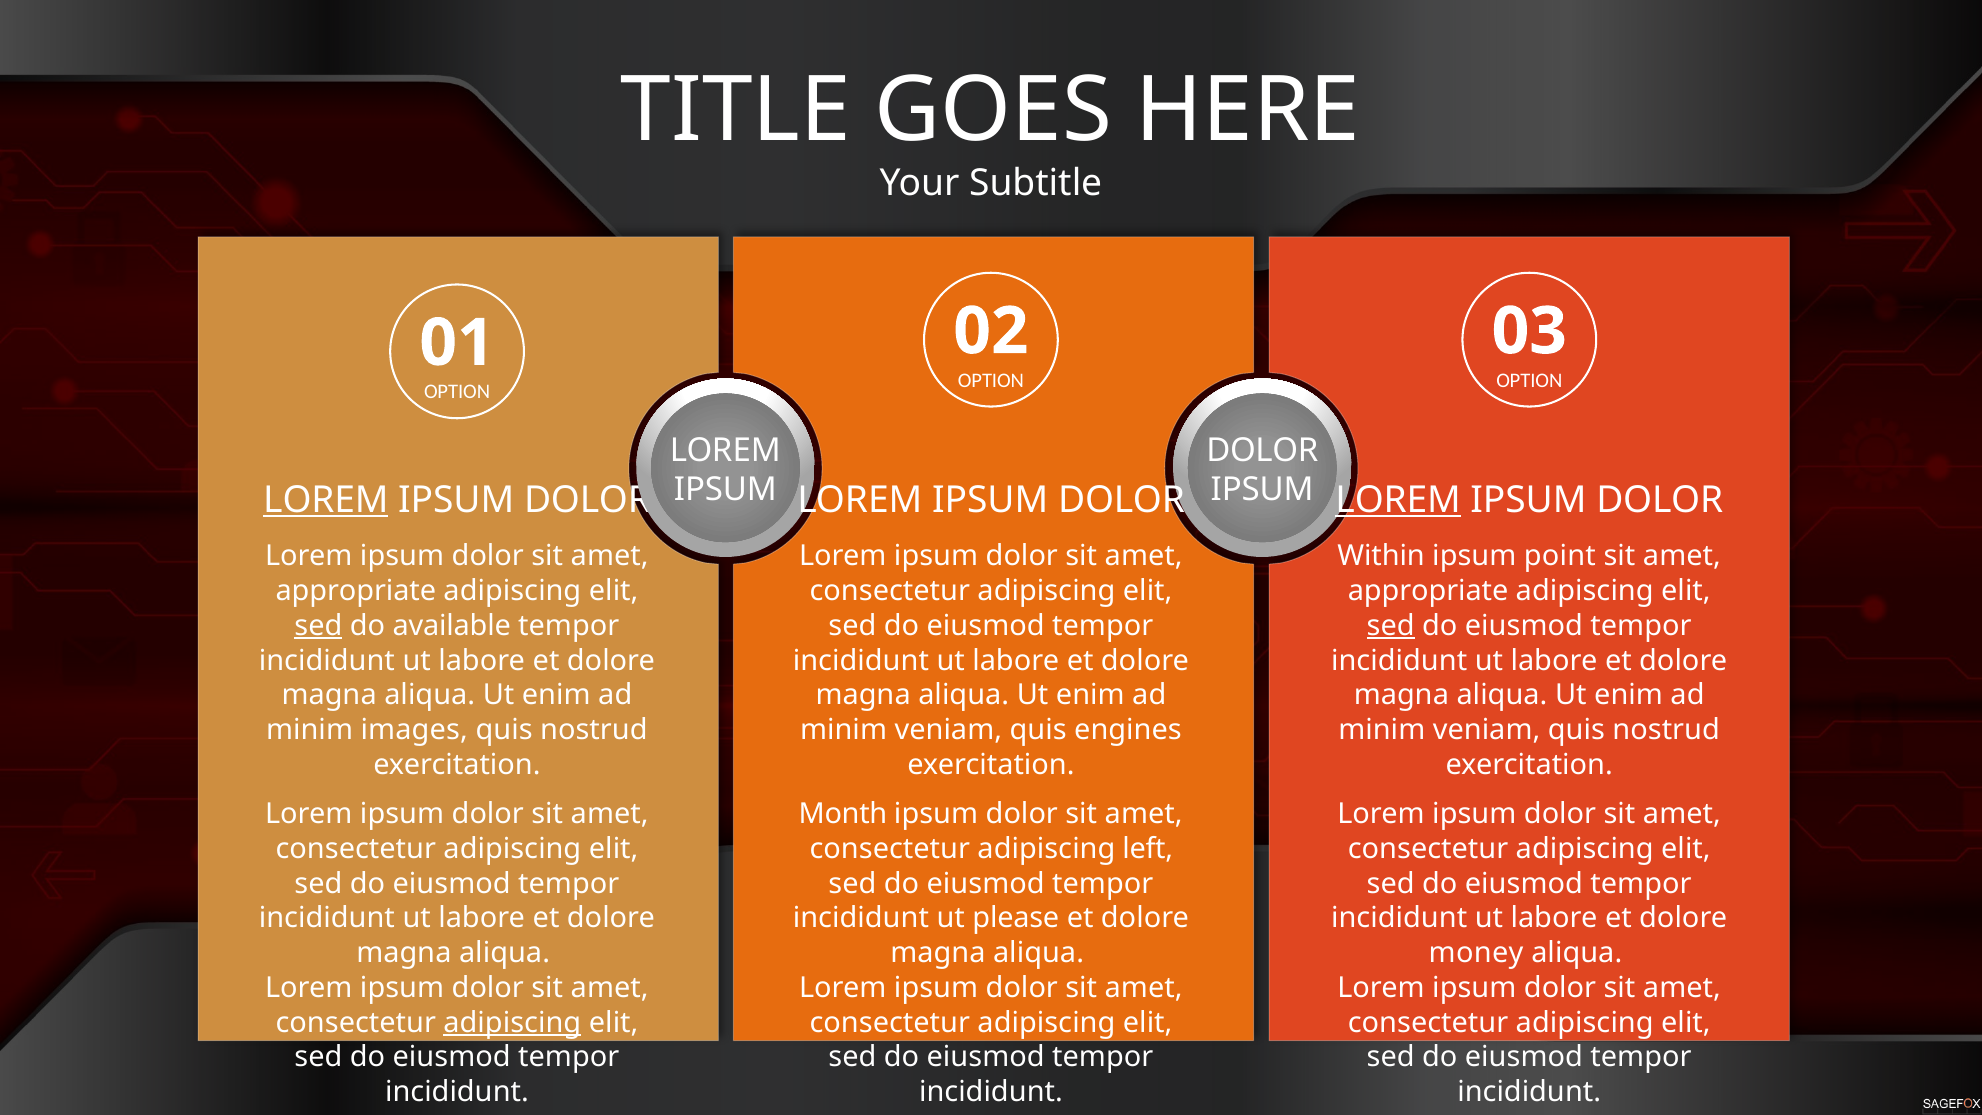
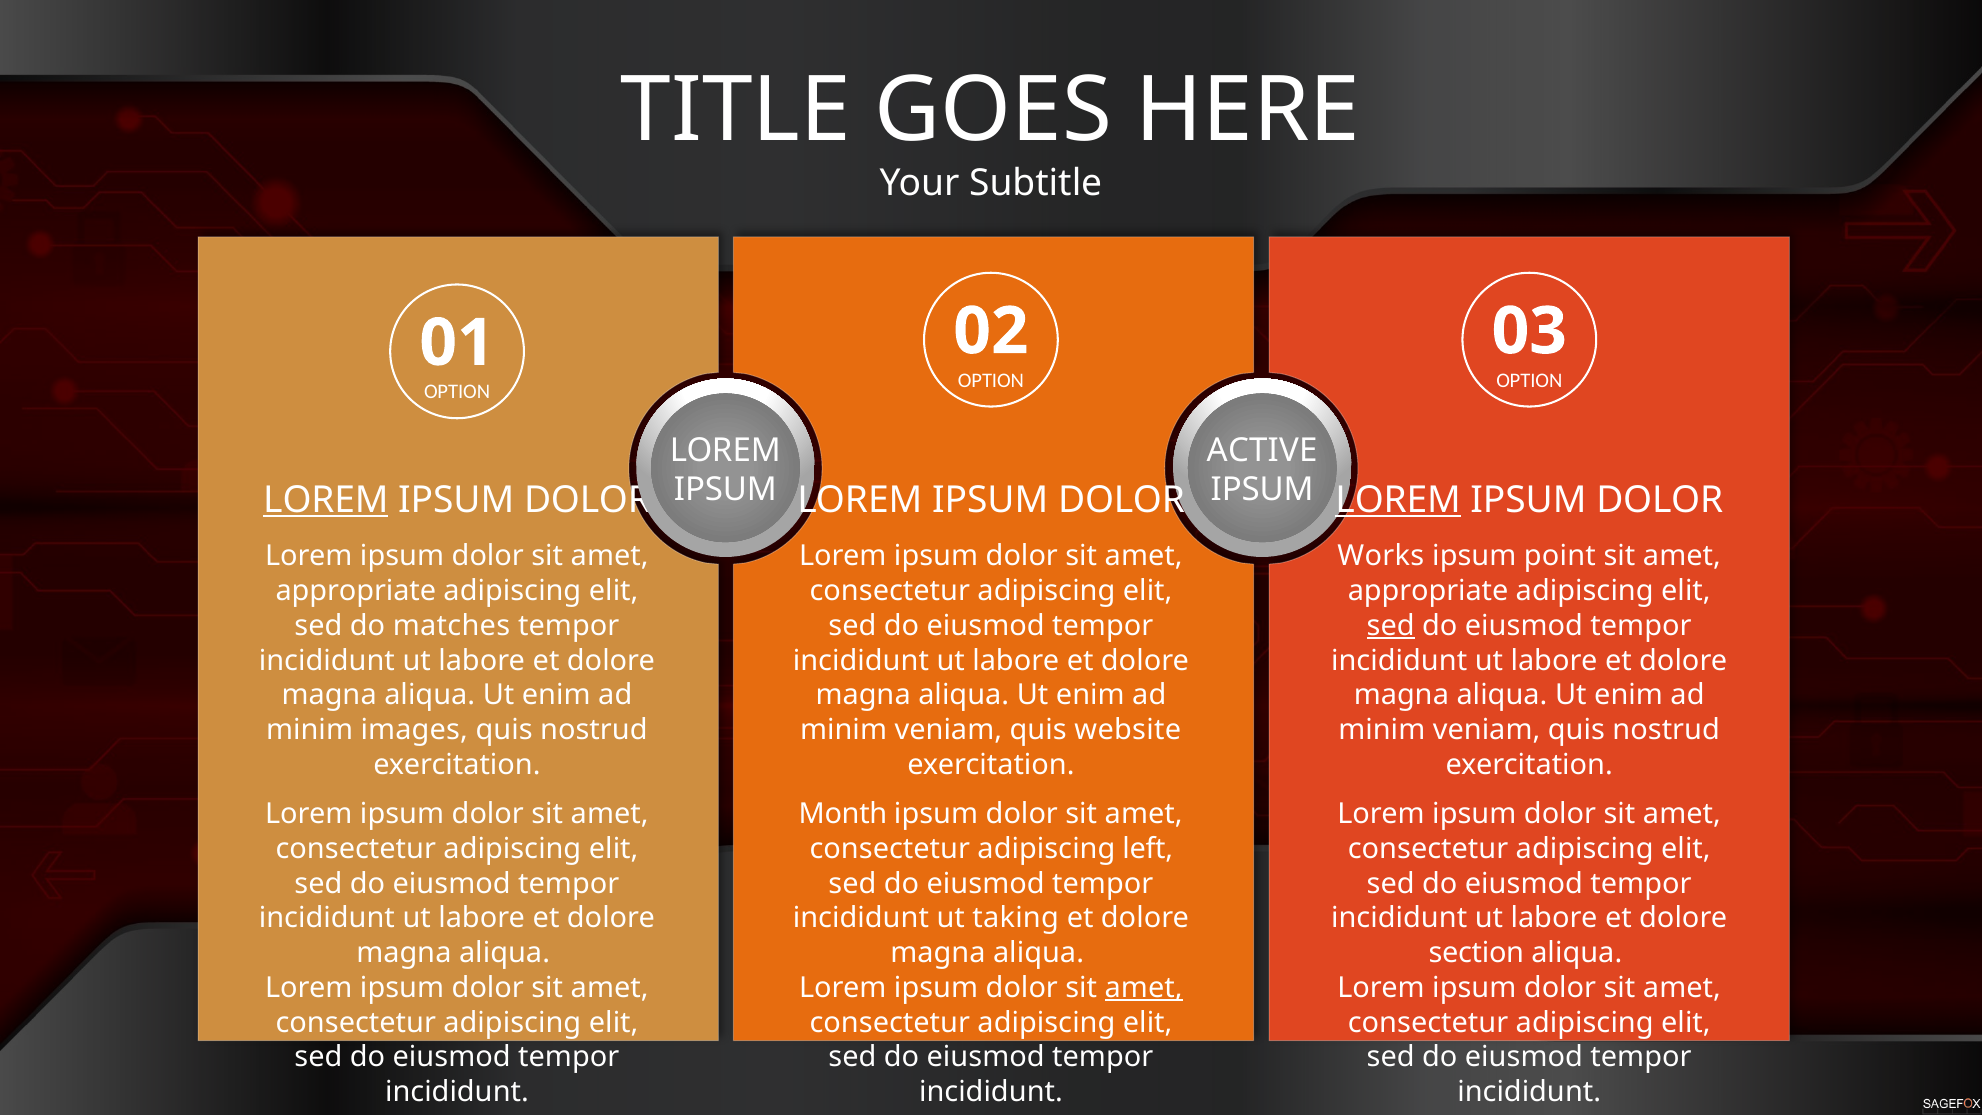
DOLOR: DOLOR -> ACTIVE (1262, 450)
Within: Within -> Works (1381, 556)
sed underline: present -> none (318, 626)
available: available -> matches (452, 626)
engines: engines -> website (1128, 730)
please: please -> taking (1016, 918)
money: money -> section (1476, 953)
amet underline: none -> present (1144, 988)
adipiscing underline: present -> none (512, 1022)
